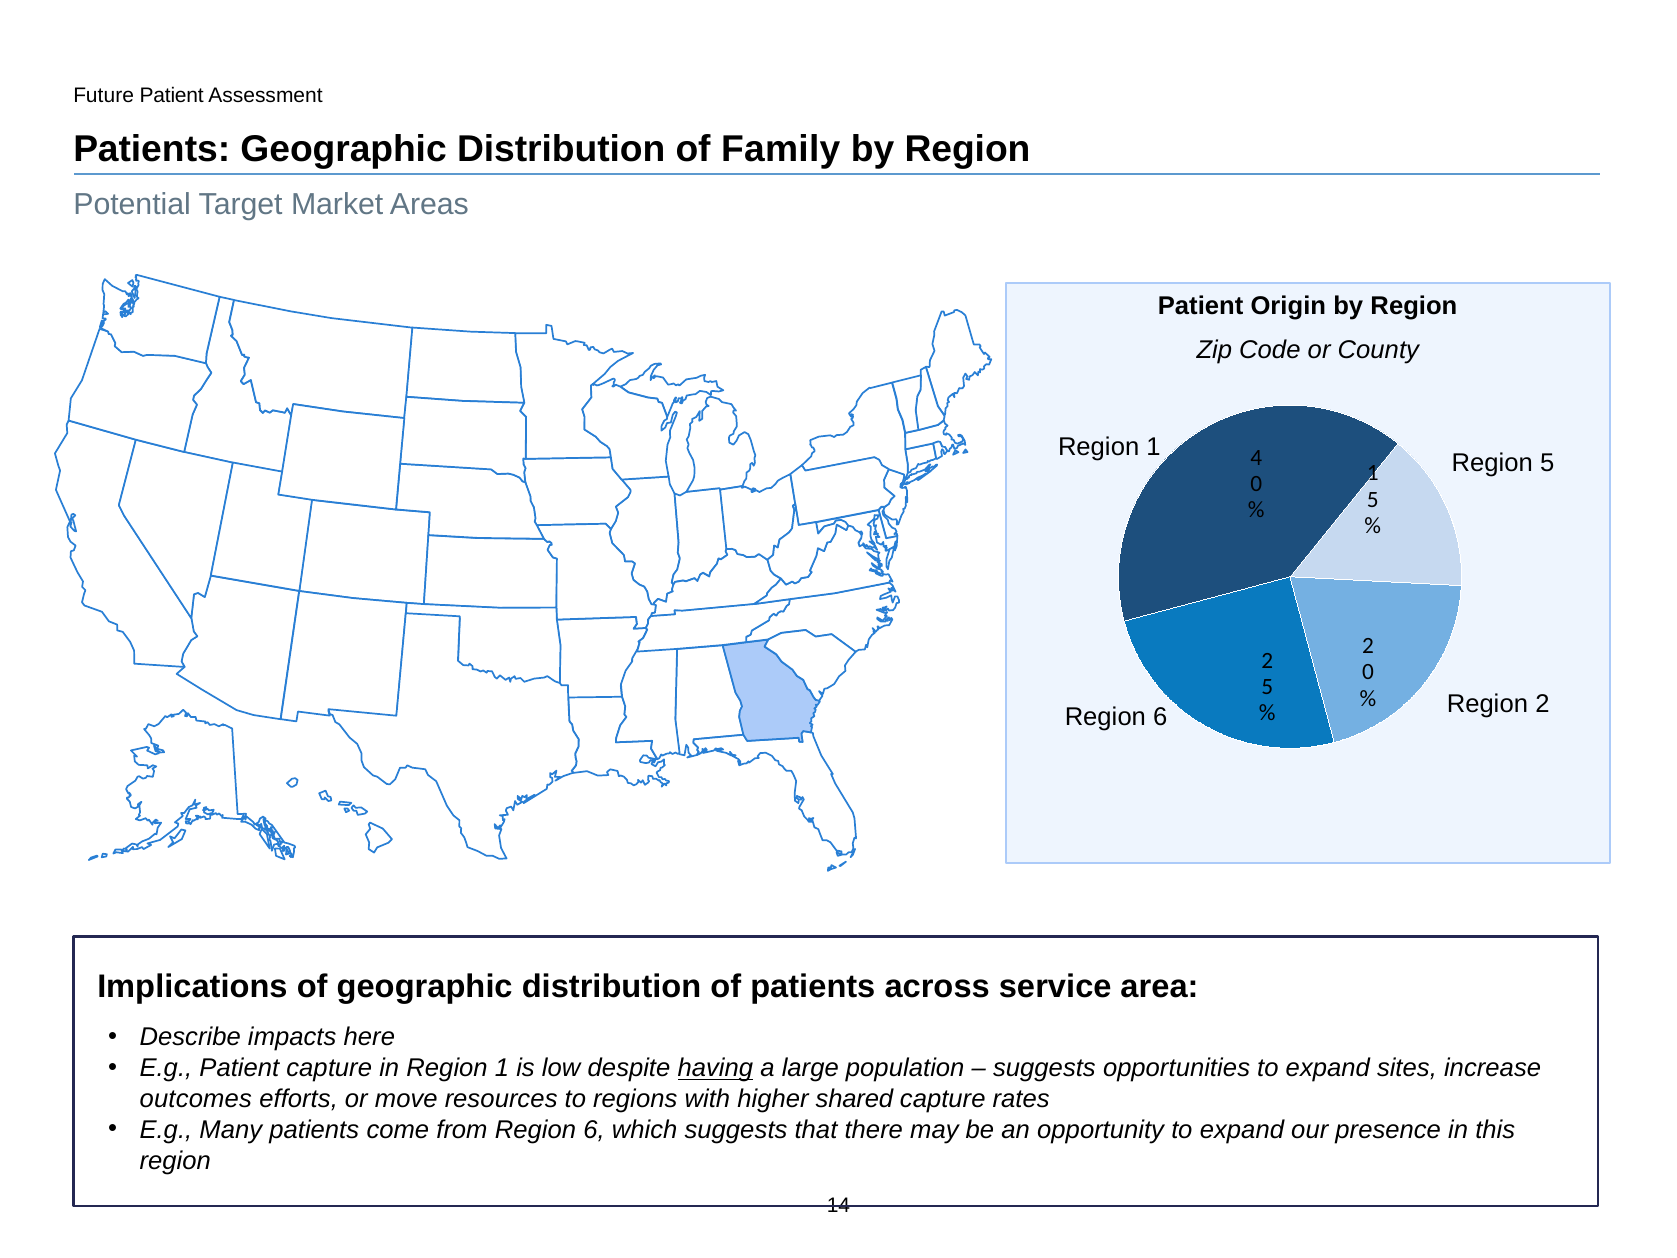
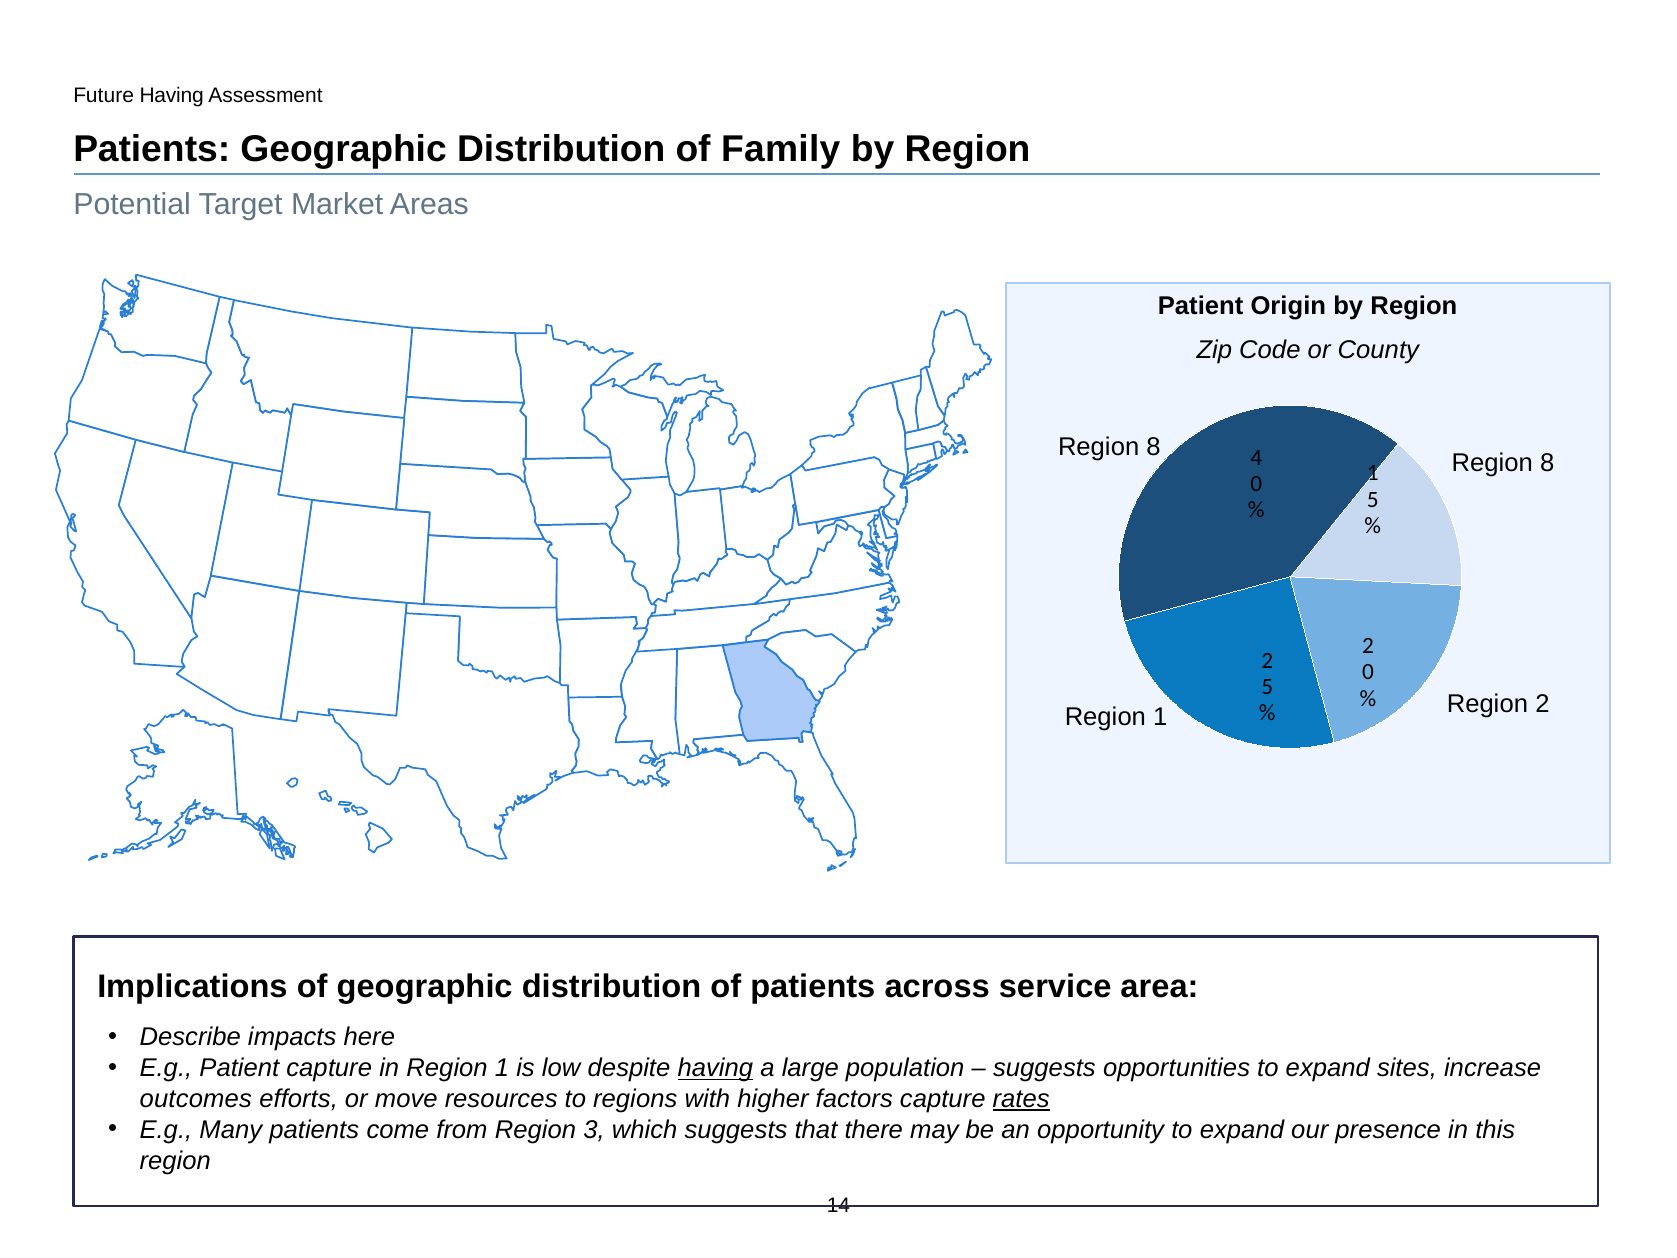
Future Patient: Patient -> Having (172, 96)
1: 1 -> 8 (1154, 447)
5: 5 -> 8 (1547, 463)
6: 6 -> 1 (1160, 717)
shared: shared -> factors (854, 1099)
rates underline: none -> present (1021, 1099)
from Region 6: 6 -> 3 (594, 1130)
